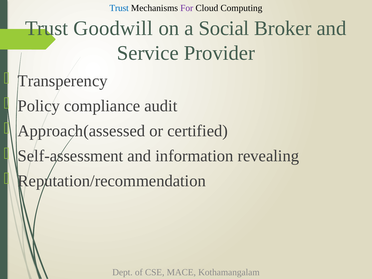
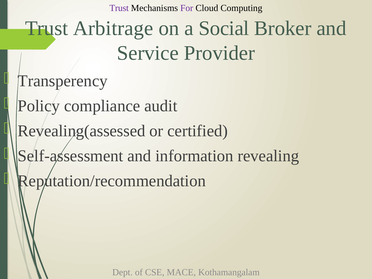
Trust colour: blue -> purple (119, 8)
Goodwill: Goodwill -> Arbitrage (113, 28)
Approach(assessed: Approach(assessed -> Revealing(assessed (81, 131)
